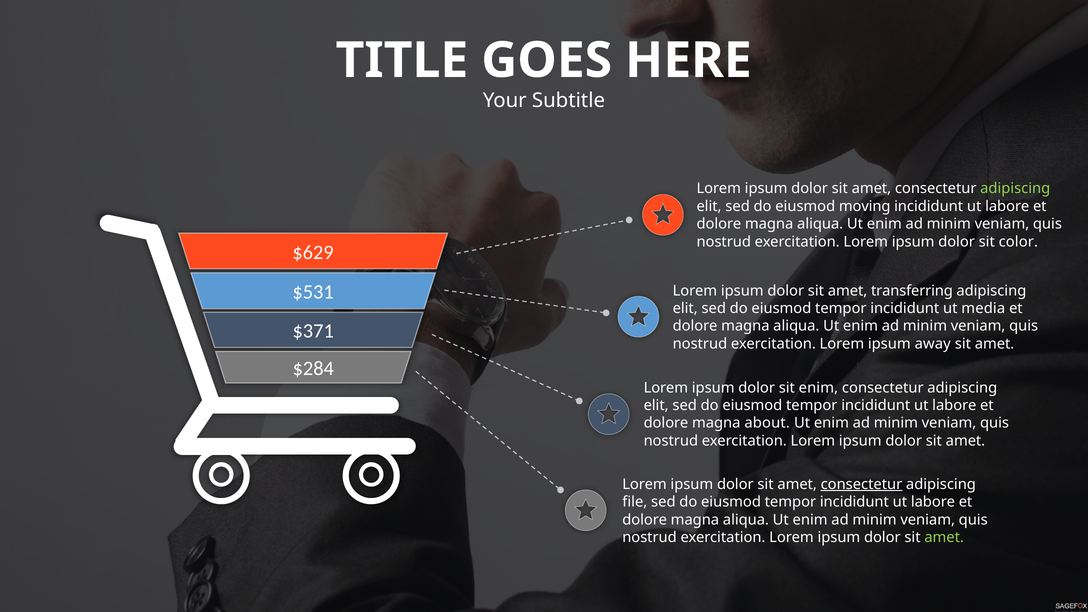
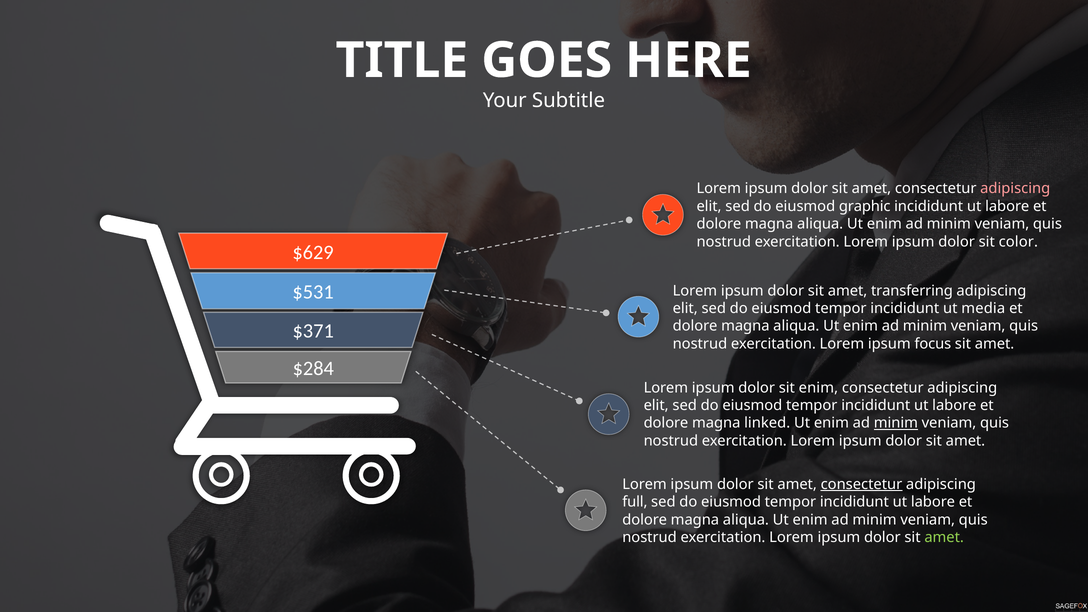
adipiscing colour: light green -> pink (1015, 189)
moving: moving -> graphic (865, 206)
away: away -> focus (933, 344)
about: about -> linked (767, 423)
minim underline: none -> present (896, 423)
file: file -> full (635, 502)
